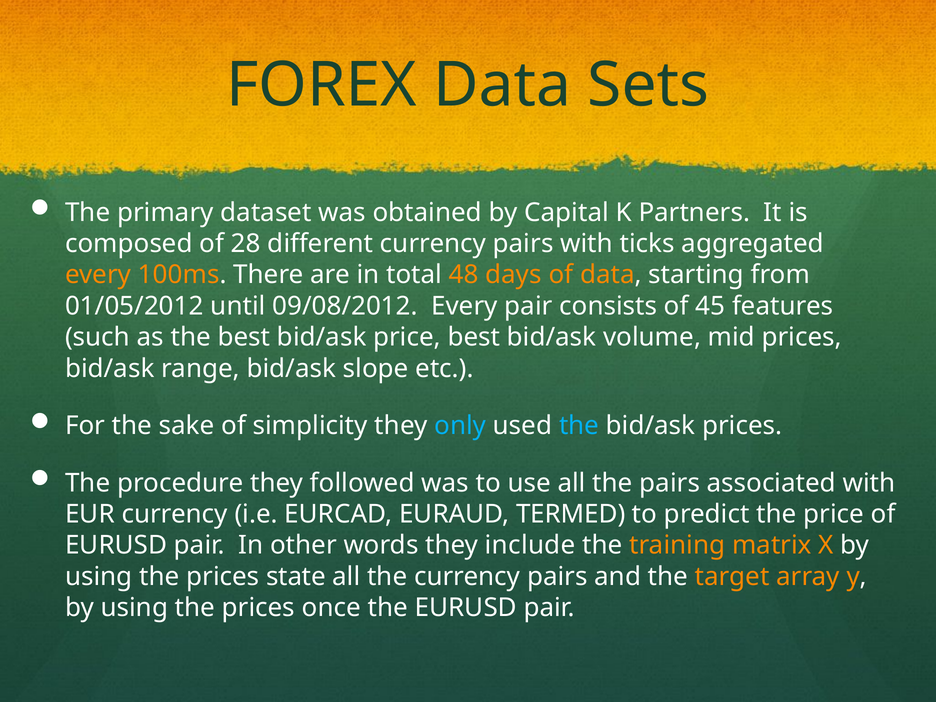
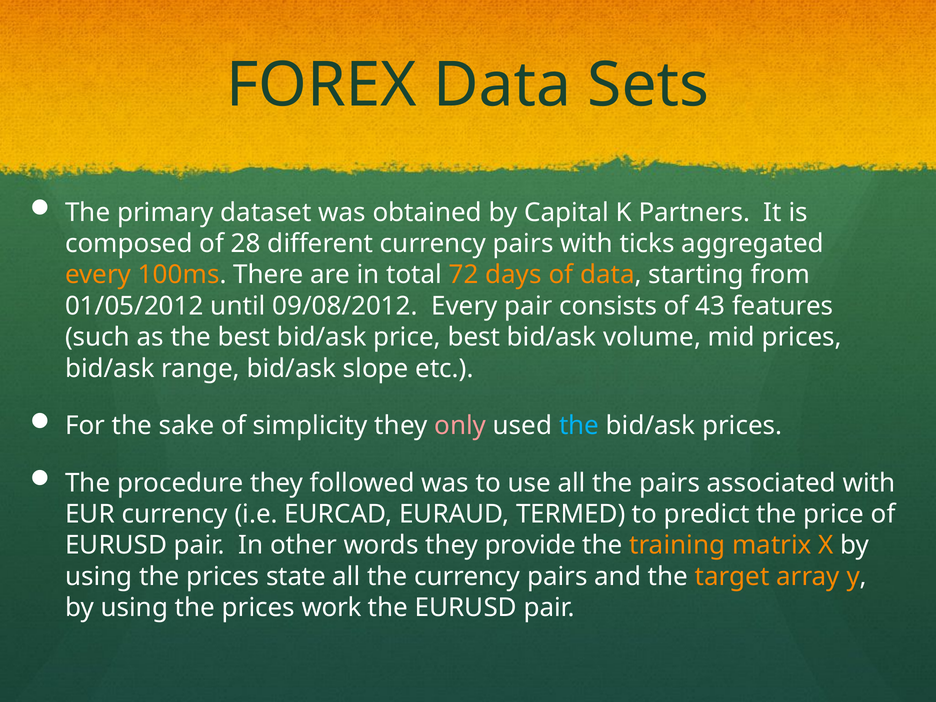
48: 48 -> 72 (464, 275)
45: 45 -> 43 (710, 306)
only colour: light blue -> pink (460, 426)
include: include -> provide (530, 545)
once: once -> work (332, 608)
